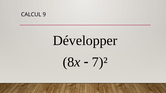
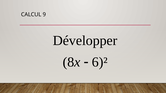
7)²: 7)² -> 6)² (100, 62)
